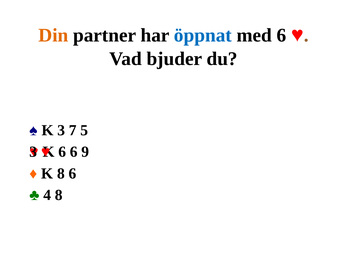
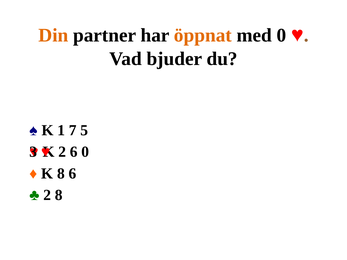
öppnat colour: blue -> orange (203, 35)
med 6: 6 -> 0 (281, 35)
K 3: 3 -> 1 (61, 130)
6: 6 -> 2 (62, 152)
6 9: 9 -> 0 (85, 152)
4: 4 -> 2 (47, 195)
